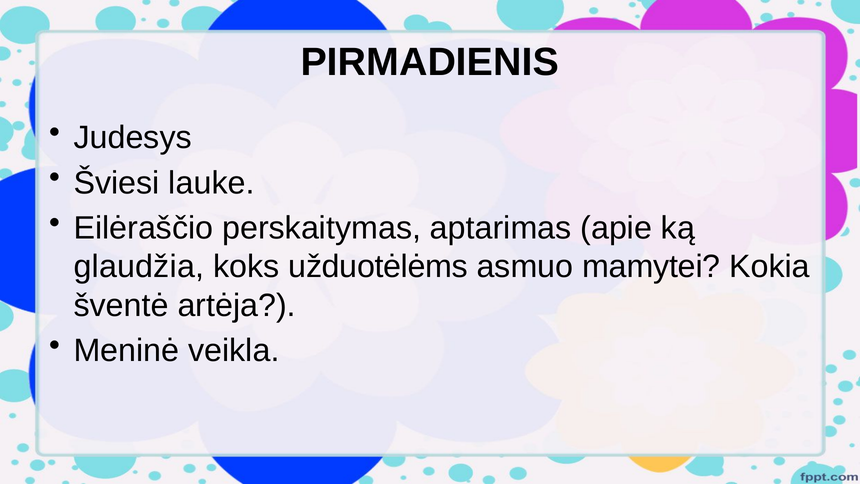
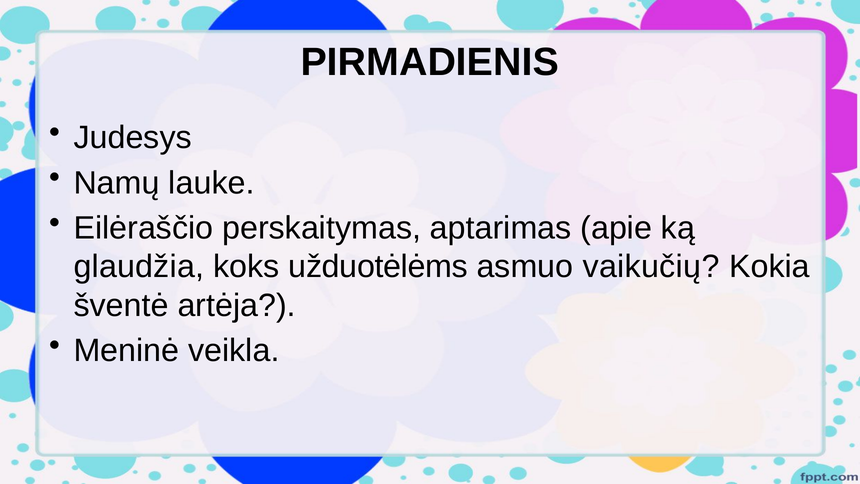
Šviesi: Šviesi -> Namų (117, 183)
mamytei: mamytei -> vaikučių (651, 267)
